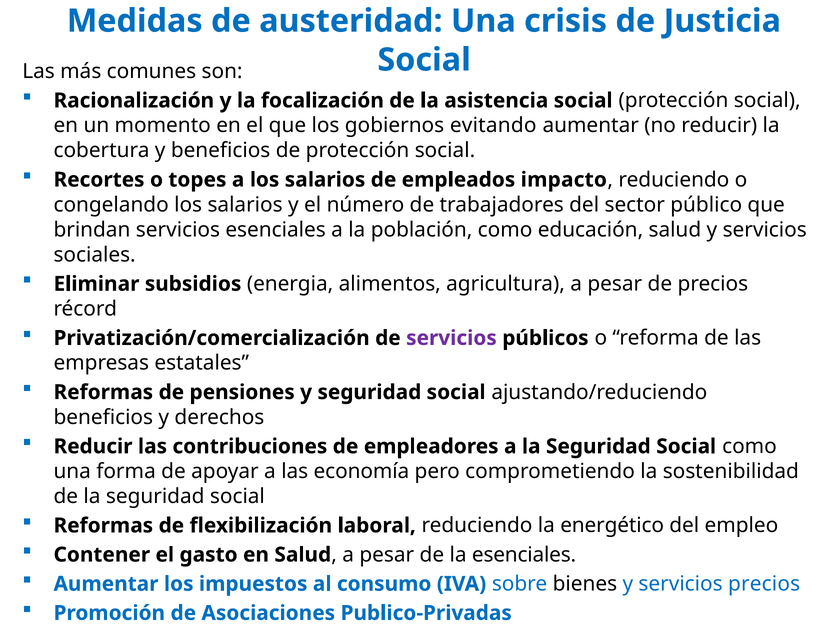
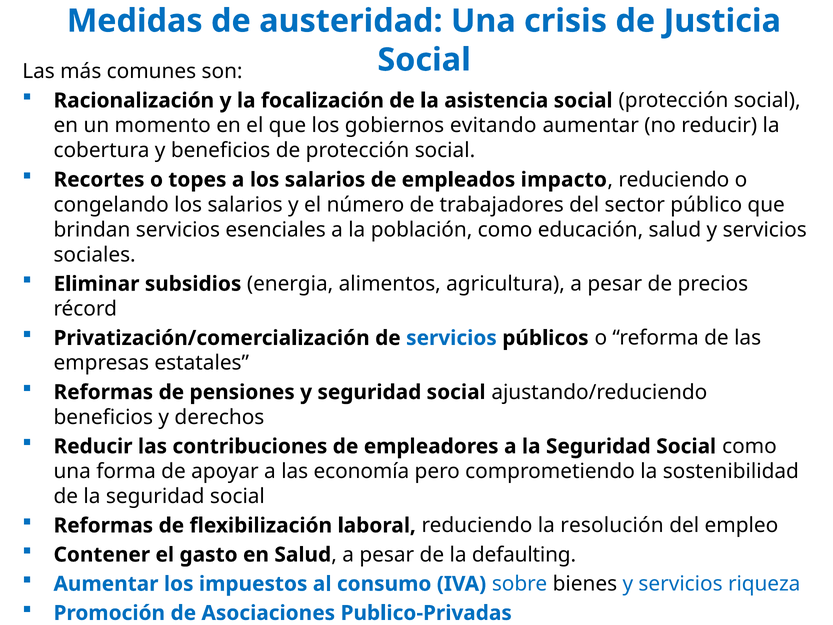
servicios colour: purple -> blue (451, 338)
energético: energético -> resolución (612, 525)
la esenciales: esenciales -> defaulting (524, 555)
servicios precios: precios -> riqueza (764, 584)
